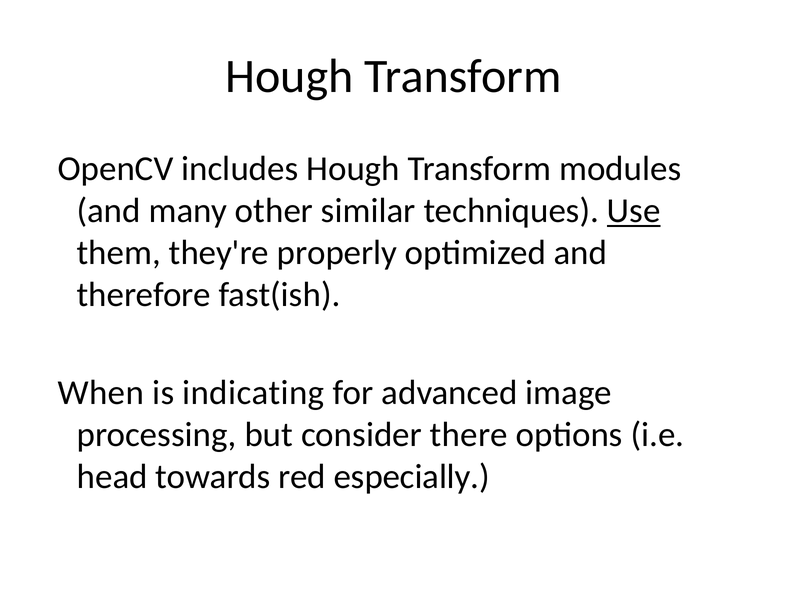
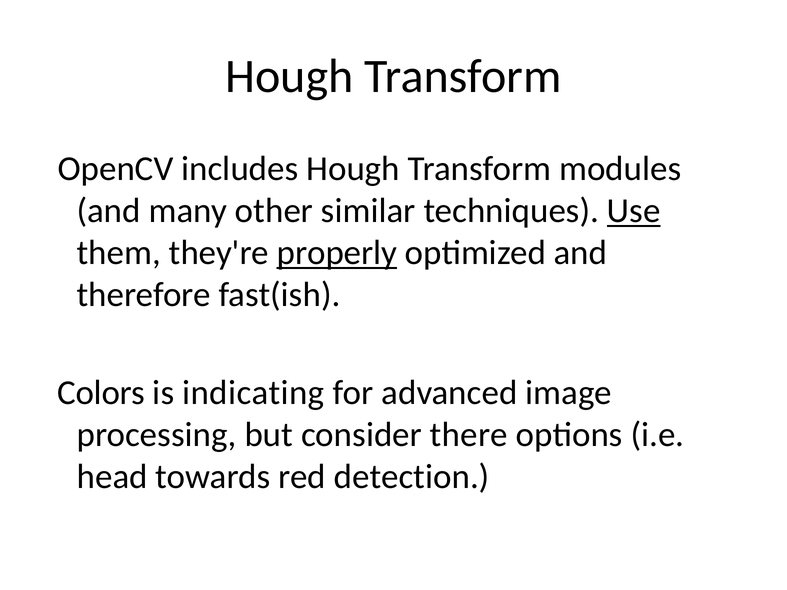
properly underline: none -> present (337, 253)
When: When -> Colors (101, 393)
especially: especially -> detection (412, 477)
